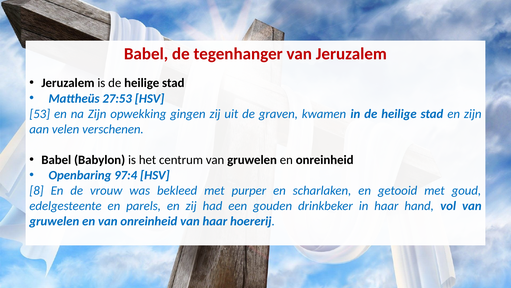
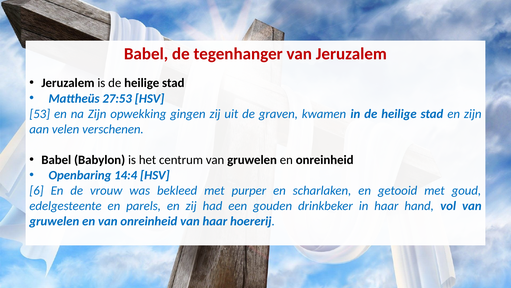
97:4: 97:4 -> 14:4 (126, 175)
8: 8 -> 6 (37, 190)
